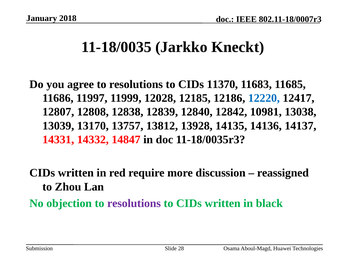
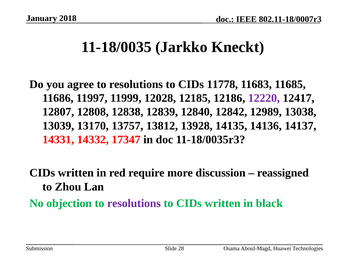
11370: 11370 -> 11778 (222, 84)
12220 colour: blue -> purple (264, 98)
10981: 10981 -> 12989 (266, 112)
14847: 14847 -> 17347 (126, 140)
